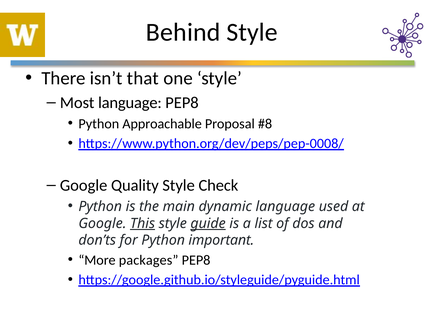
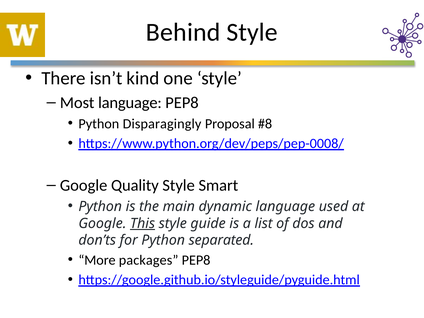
that: that -> kind (143, 78)
Approachable: Approachable -> Disparagingly (162, 124)
Check: Check -> Smart (218, 185)
guide underline: present -> none (208, 223)
important: important -> separated (221, 240)
